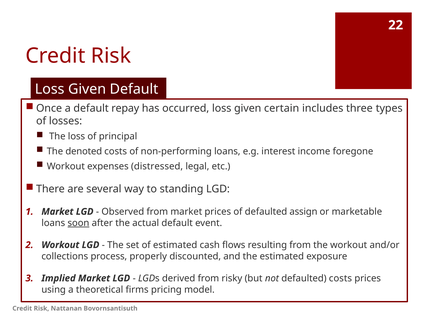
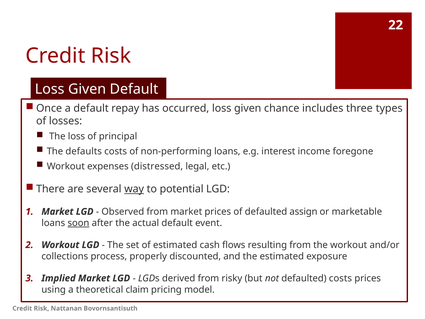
certain: certain -> chance (282, 108)
denoted: denoted -> defaults (84, 151)
way underline: none -> present (134, 189)
standing: standing -> potential (182, 189)
firms: firms -> claim (137, 289)
